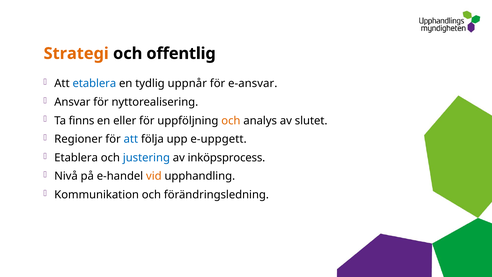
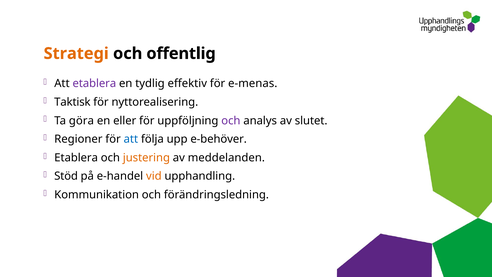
etablera colour: blue -> purple (94, 84)
uppnår: uppnår -> effektiv (187, 84)
e-ansvar: e-ansvar -> e-menas (253, 84)
Ansvar: Ansvar -> Taktisk (72, 102)
finns: finns -> göra (81, 121)
och colour: orange -> purple (231, 121)
e-uppgett: e-uppgett -> e-behöver (219, 139)
justering colour: blue -> orange (146, 158)
inköpsprocess: inköpsprocess -> meddelanden (226, 158)
Nivå: Nivå -> Stöd (66, 176)
